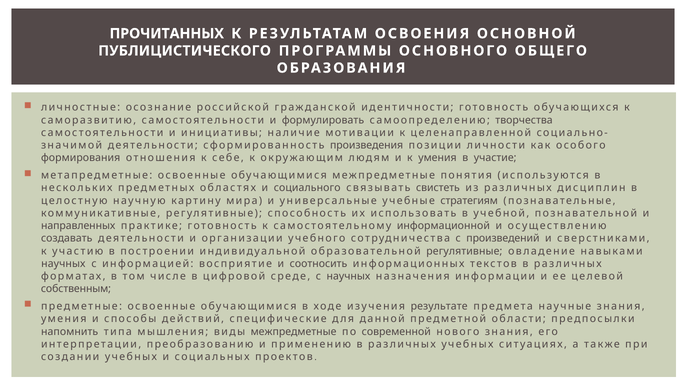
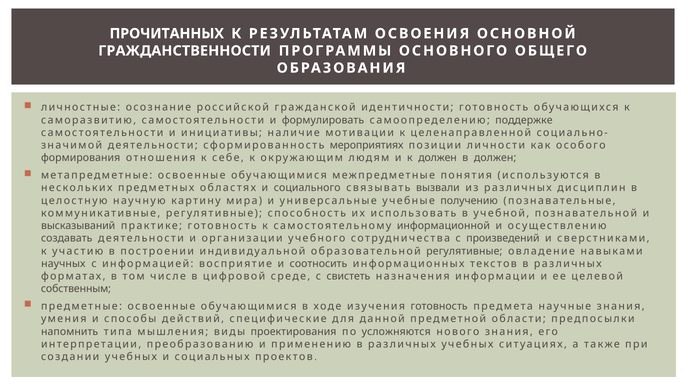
ПУБЛИЦИСТИЧЕСКОГО: ПУБЛИЦИСТИЧЕСКОГО -> ГРАЖДАНСТВЕННОСТИ (185, 51)
творчества: творчества -> поддержке (524, 120)
произведения: произведения -> мероприятиях (367, 145)
к умения: умения -> должен (438, 158)
в участие: участие -> должен (495, 158)
свистеть: свистеть -> вызвали (438, 188)
стратегиям: стратегиям -> получению (469, 201)
направленных: направленных -> высказываний (78, 226)
с научных: научных -> свистеть (348, 276)
изучения результате: результате -> готовность (439, 306)
виды межпредметные: межпредметные -> проектирования (294, 332)
современной: современной -> усложняются (396, 332)
